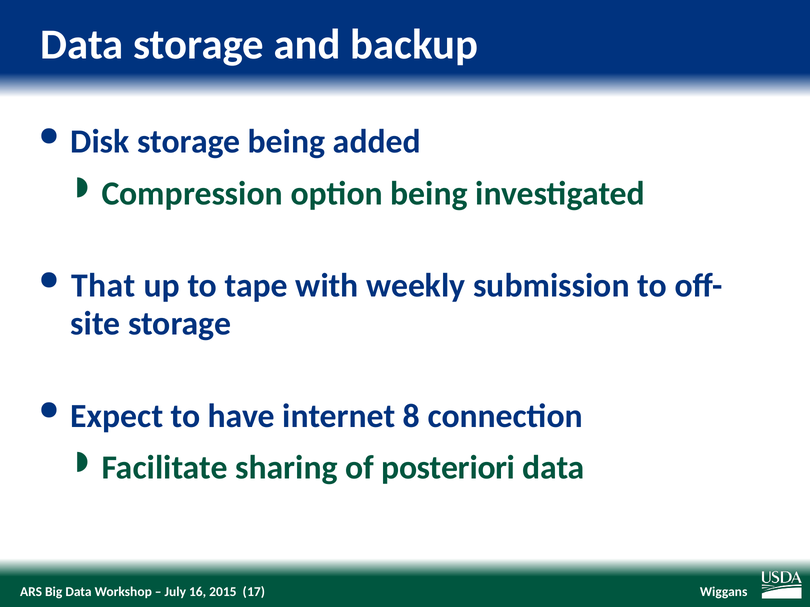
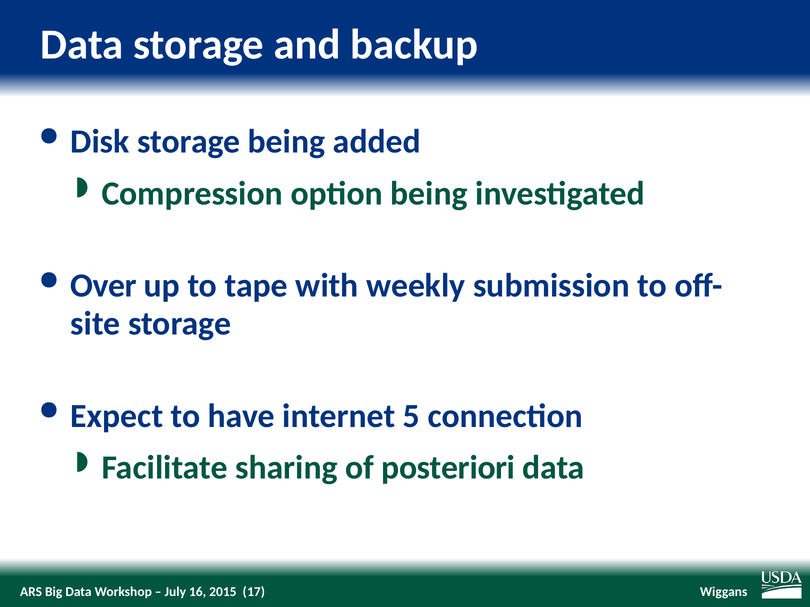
That: That -> Over (104, 286)
8: 8 -> 5 (411, 416)
